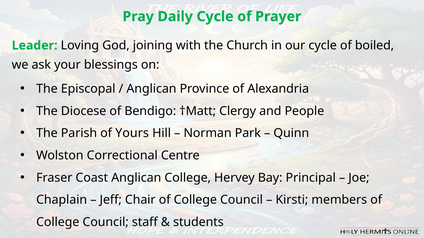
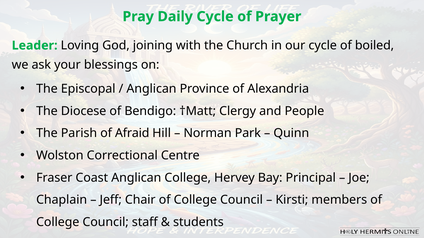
Yours: Yours -> Afraid (132, 134)
